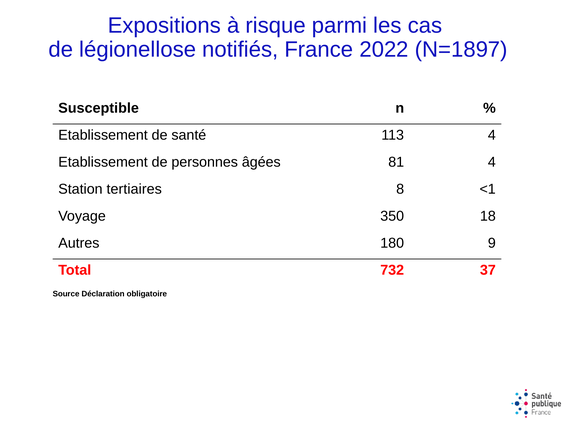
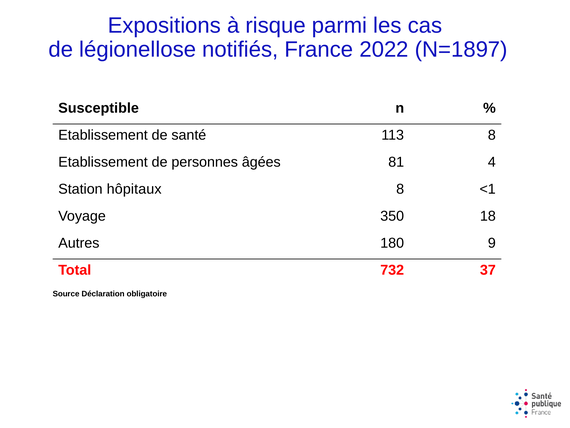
113 4: 4 -> 8 (492, 135)
tertiaires: tertiaires -> hôpitaux (134, 189)
